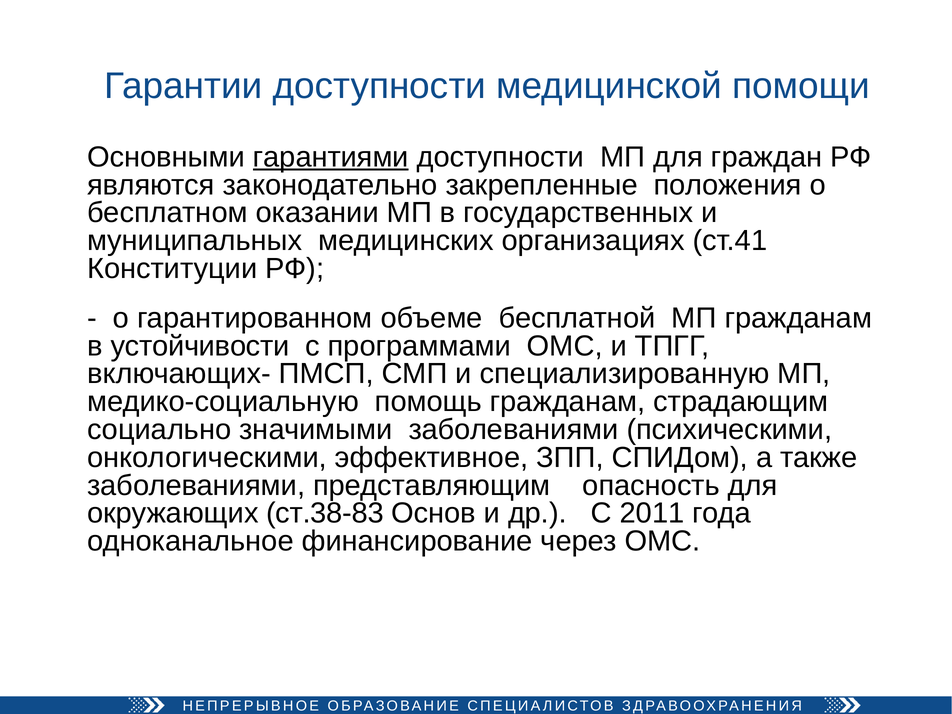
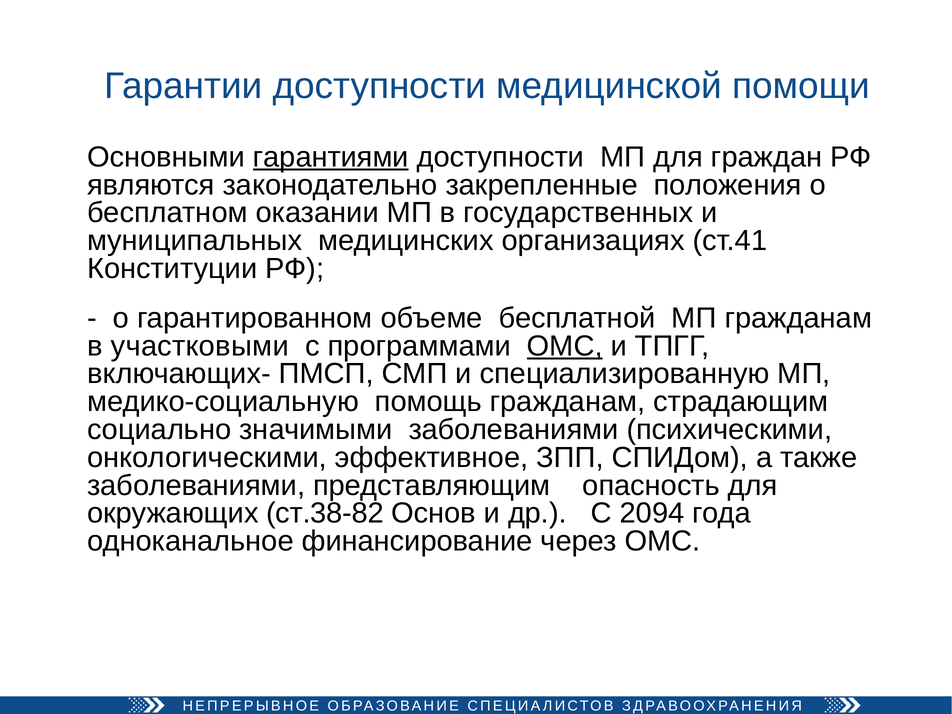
устойчивости: устойчивости -> участковыми (200, 346)
ОМС underline: none -> present (565, 346)
ст.38-83: ст.38-83 -> ст.38-82 (325, 513)
2011: 2011 -> 2094 (652, 513)
